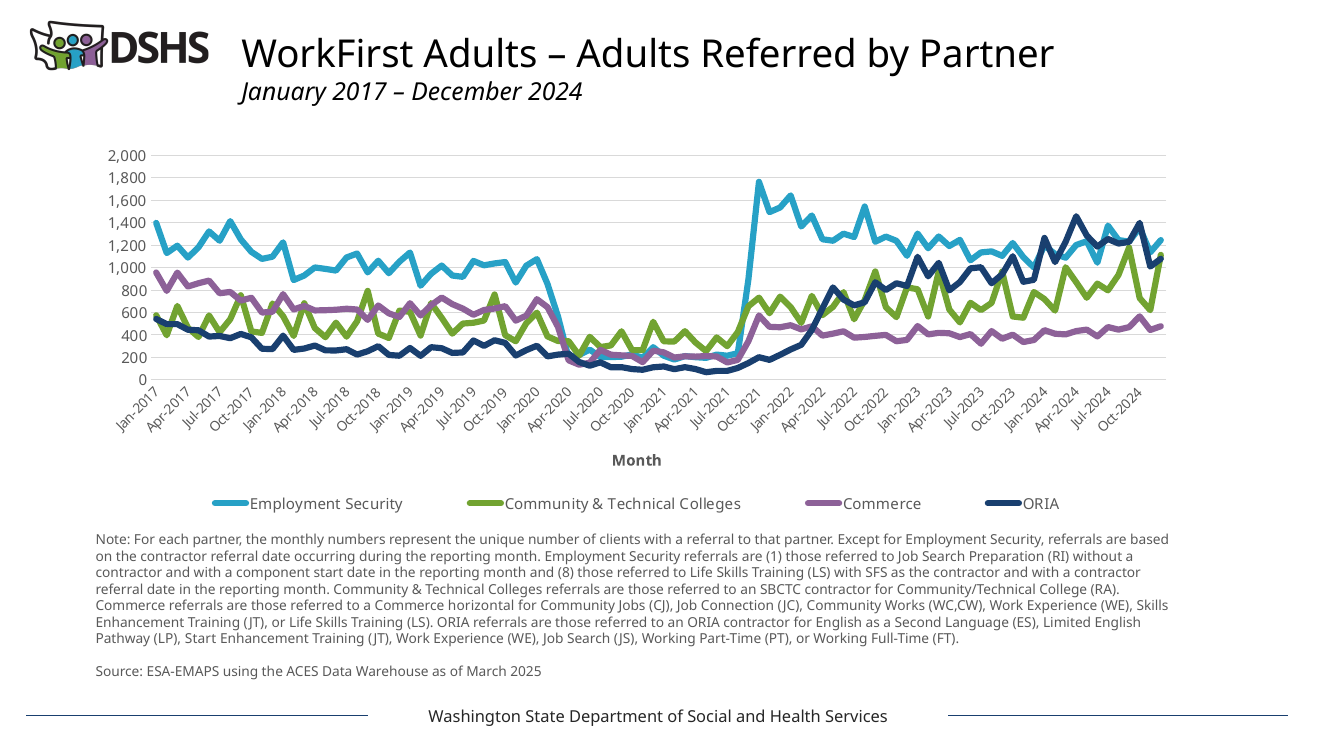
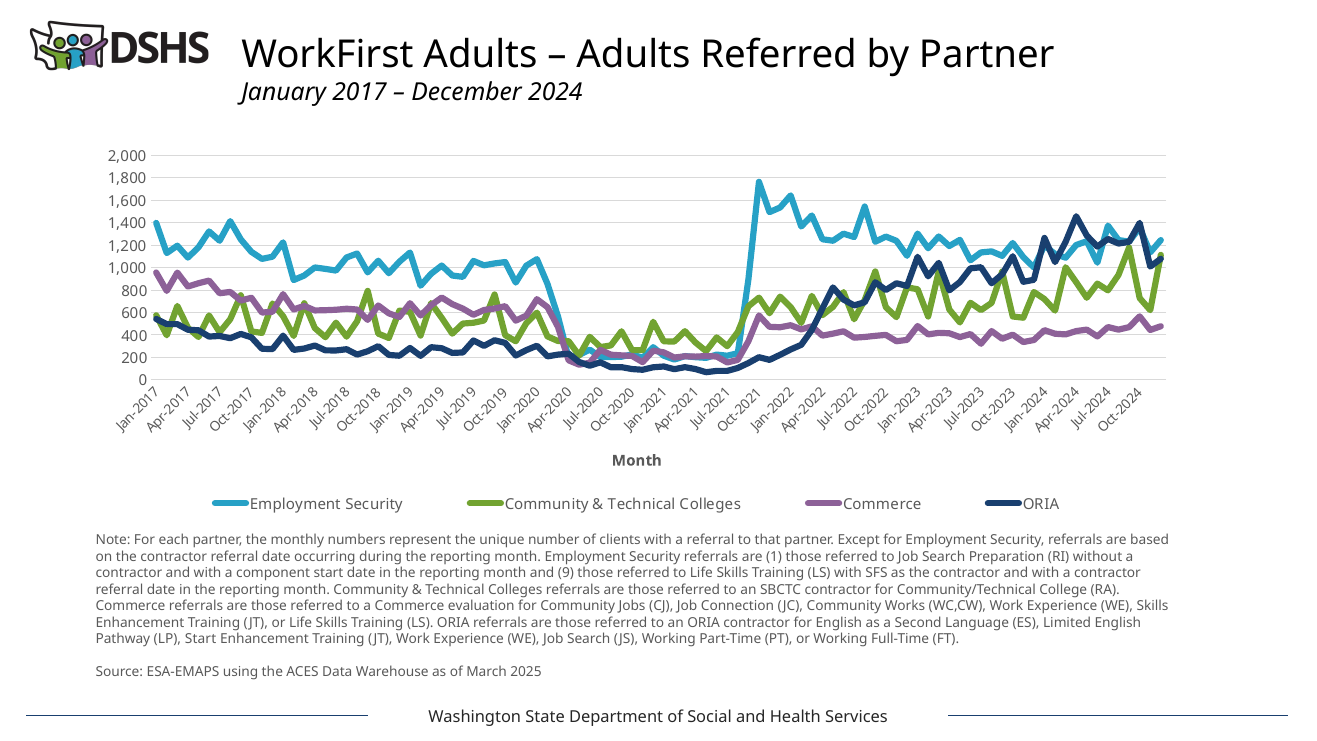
and 8: 8 -> 9 (566, 573)
horizontal: horizontal -> evaluation (481, 606)
